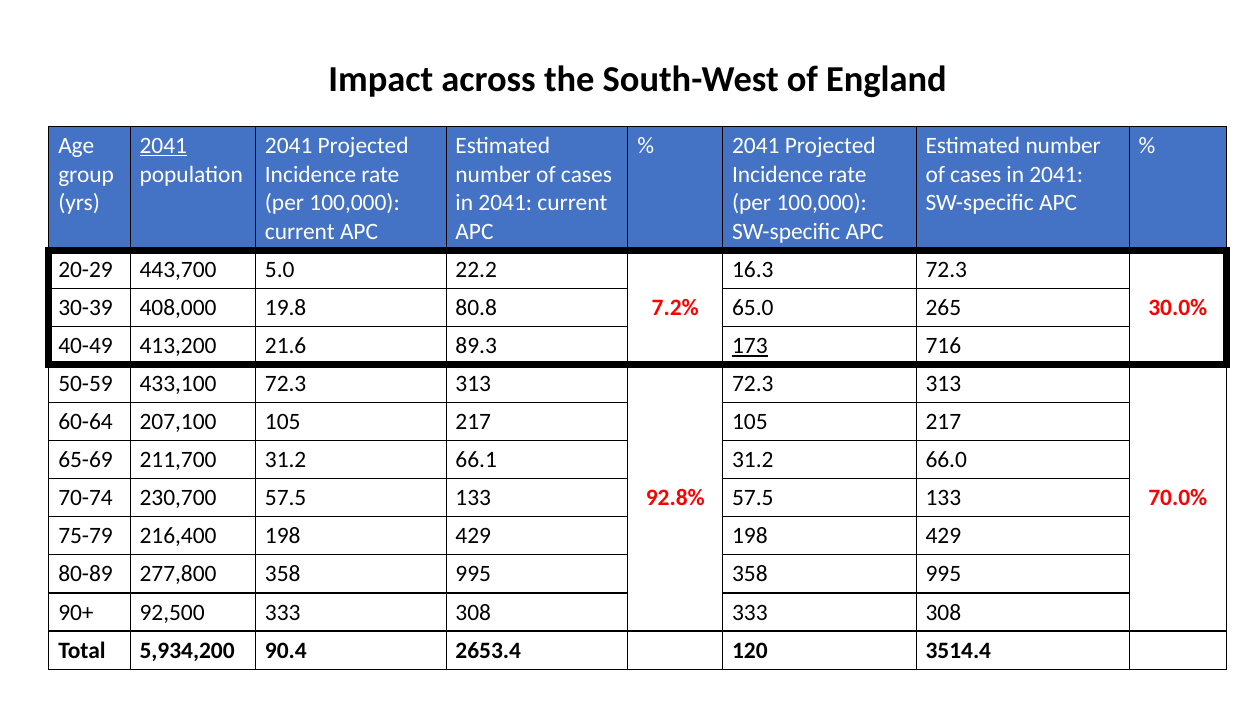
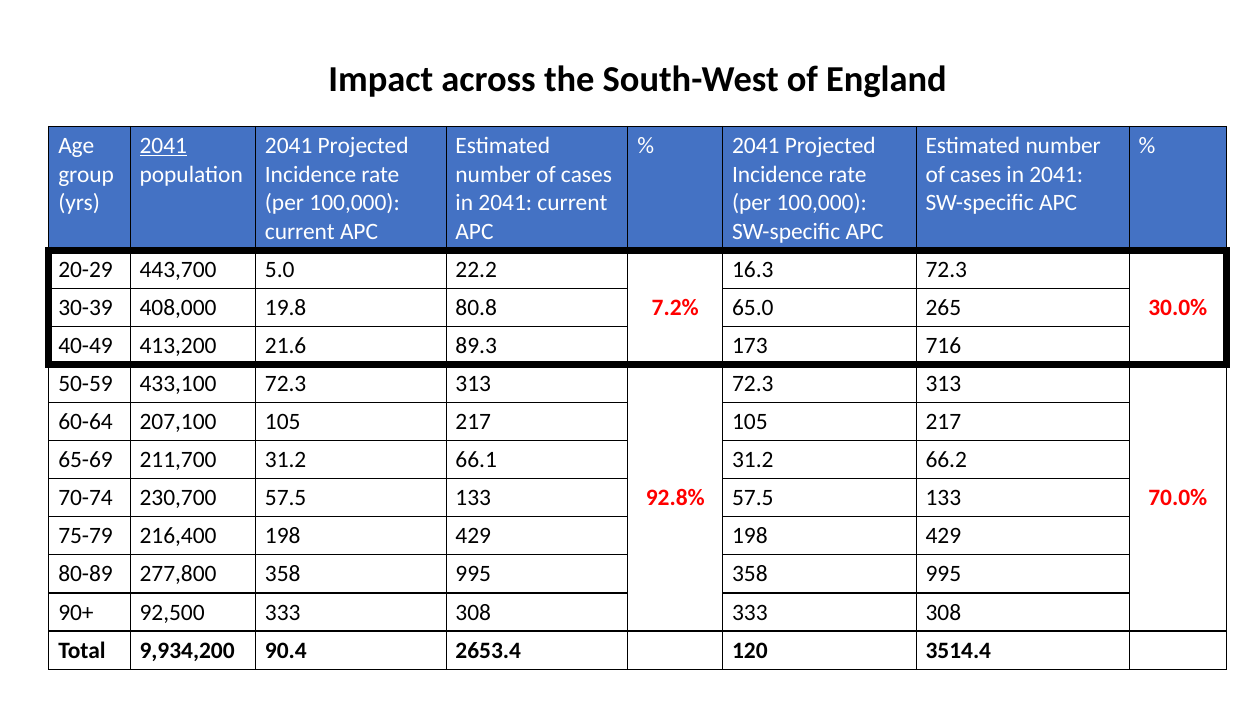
173 underline: present -> none (750, 346)
66.0: 66.0 -> 66.2 (946, 460)
5,934,200: 5,934,200 -> 9,934,200 (187, 650)
